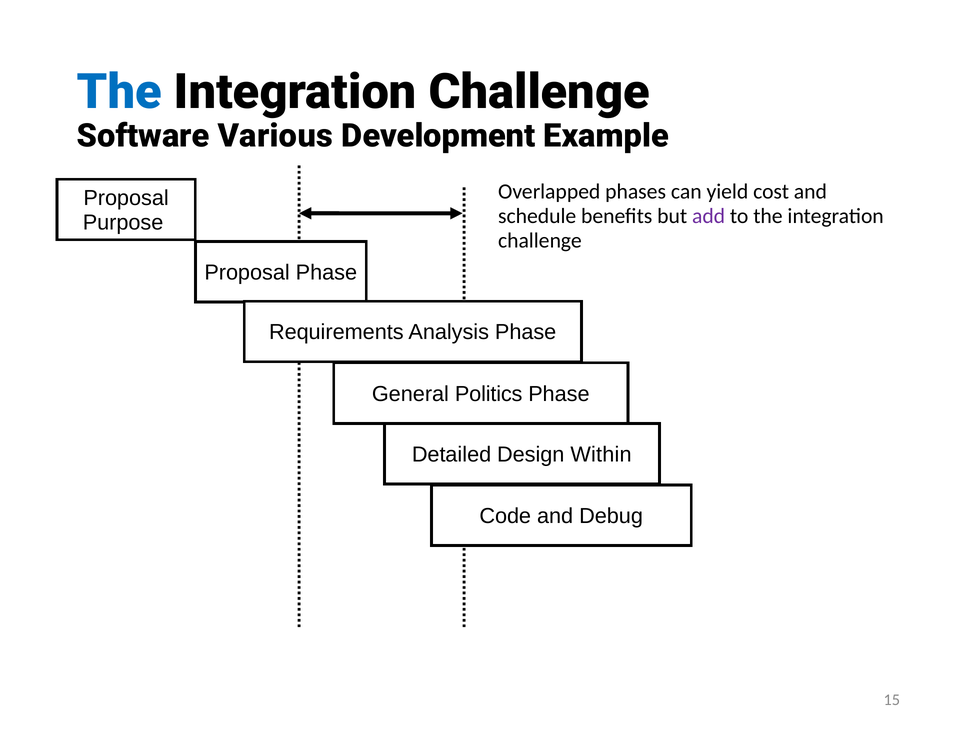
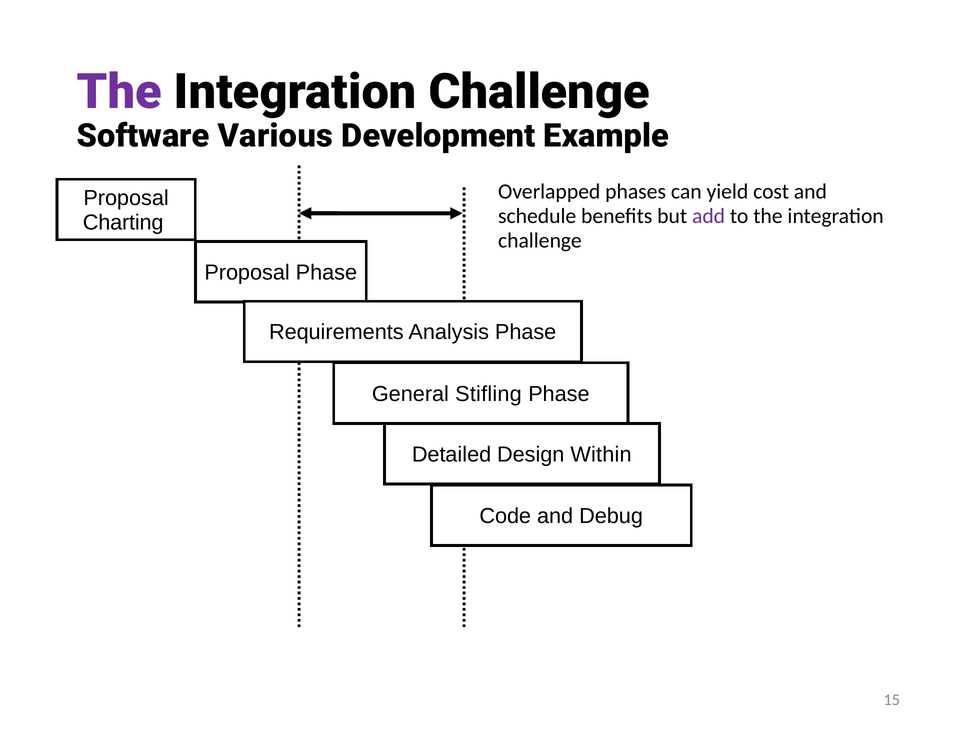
The colour: blue -> purple (119, 92)
Purpose: Purpose -> Charting (123, 222)
Politics: Politics -> Stifling (489, 394)
